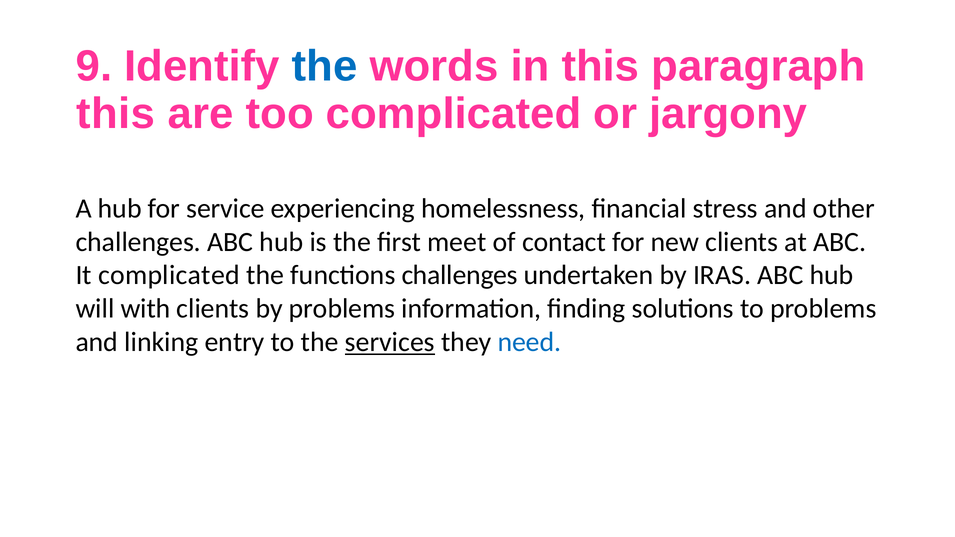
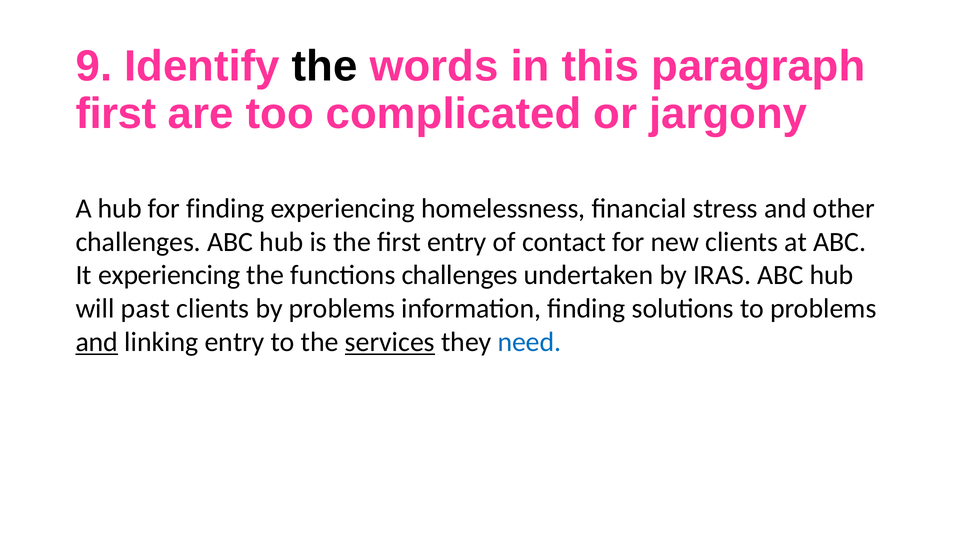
the colour: blue -> black (325, 67)
this: this -> first (116, 114)
for service: service -> finding (225, 208)
first meet: meet -> entry (457, 242)
It complicated: complicated -> experiencing (169, 275)
with: with -> past (145, 309)
and underline: none -> present (97, 342)
